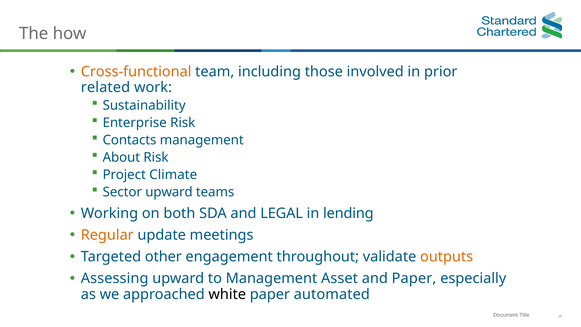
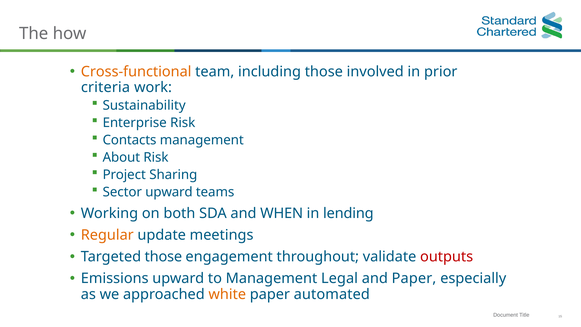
related: related -> criteria (105, 87)
Climate: Climate -> Sharing (173, 175)
LEGAL: LEGAL -> WHEN (282, 213)
Targeted other: other -> those (163, 257)
outputs colour: orange -> red (447, 257)
Assessing: Assessing -> Emissions (115, 278)
Asset: Asset -> Legal (340, 278)
white colour: black -> orange (227, 294)
